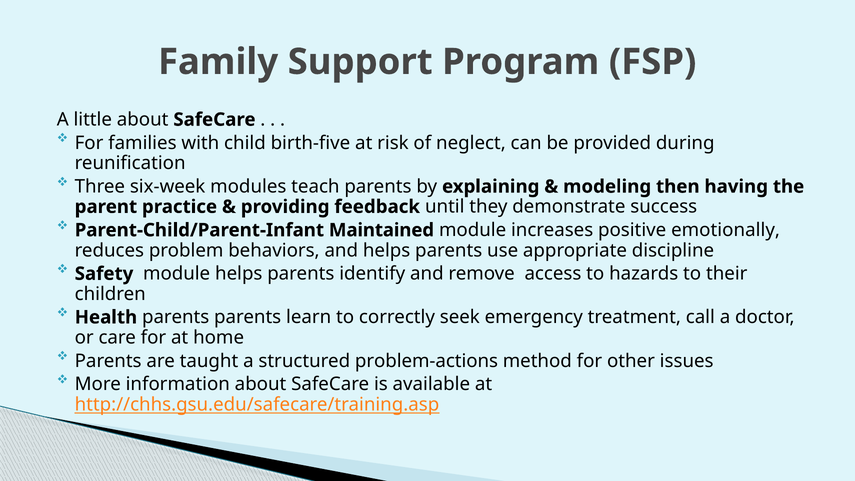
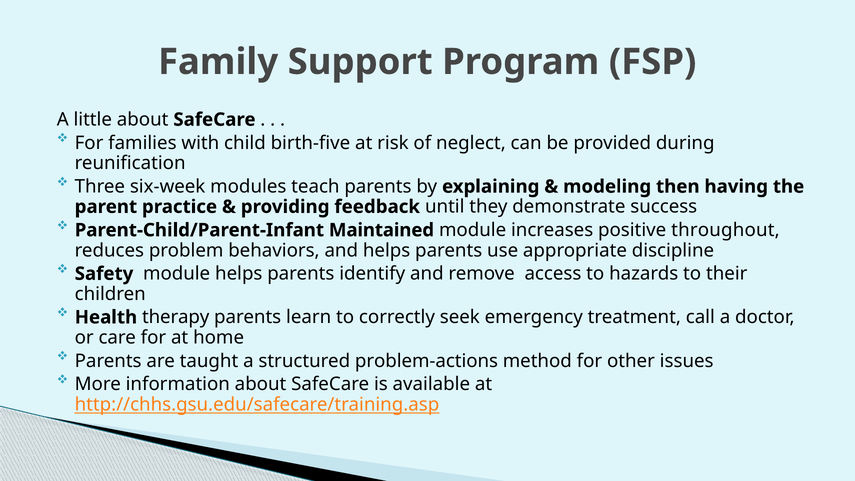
emotionally: emotionally -> throughout (725, 230)
Health parents: parents -> therapy (176, 317)
